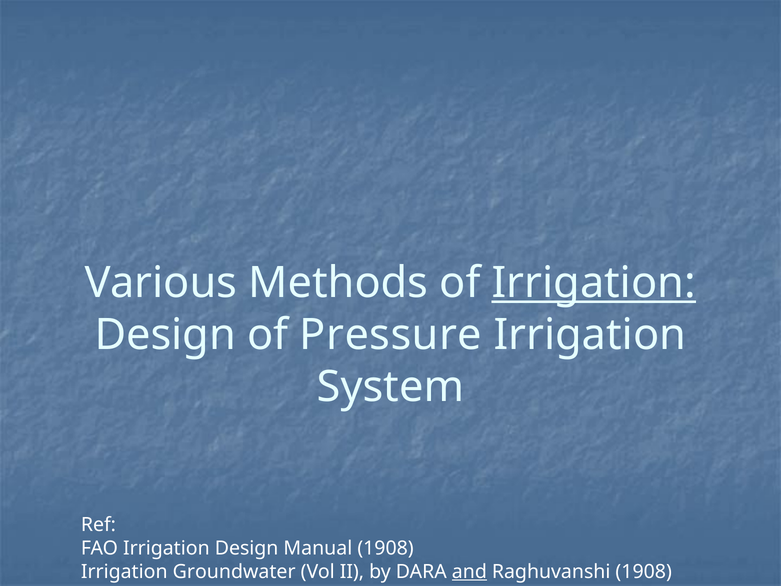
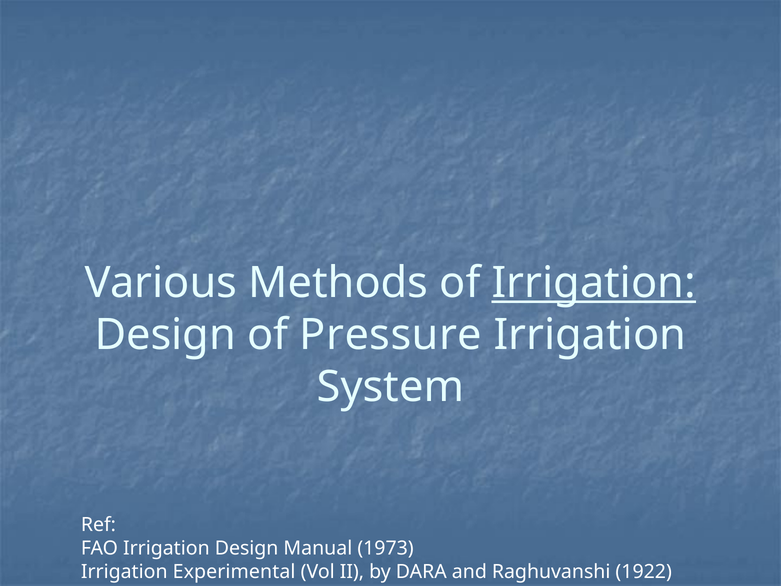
Manual 1908: 1908 -> 1973 (386, 548)
Groundwater: Groundwater -> Experimental (234, 571)
and underline: present -> none (469, 571)
Raghuvanshi 1908: 1908 -> 1922 (644, 571)
